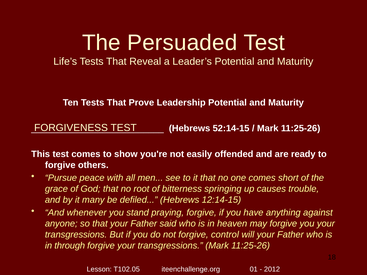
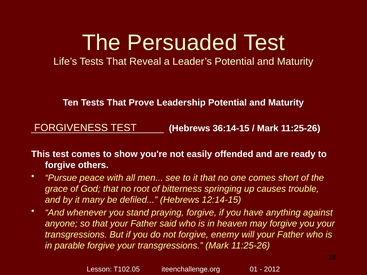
52:14-15: 52:14-15 -> 36:14-15 (231, 128)
control: control -> enemy (225, 235)
through: through -> parable (70, 246)
